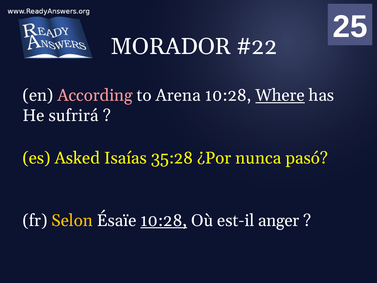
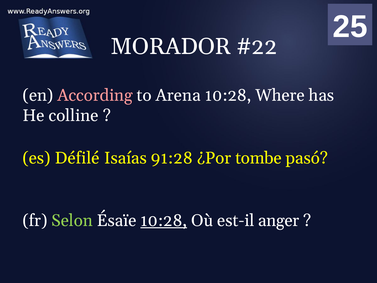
Where underline: present -> none (280, 95)
sufrirá: sufrirá -> colline (74, 115)
Asked: Asked -> Défilé (77, 158)
35:28: 35:28 -> 91:28 (172, 158)
nunca: nunca -> tombe (258, 158)
Selon colour: yellow -> light green (72, 220)
